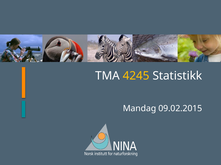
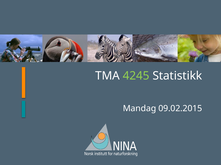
4245 colour: yellow -> light green (136, 76)
